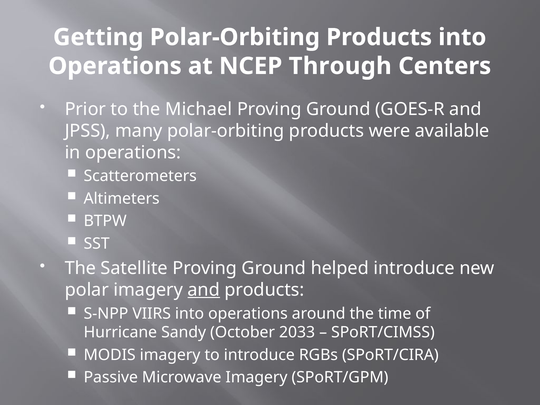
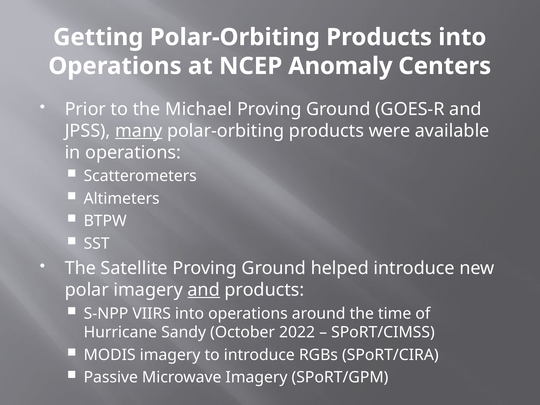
Through: Through -> Anomaly (340, 66)
many underline: none -> present (139, 131)
2033: 2033 -> 2022 (297, 332)
